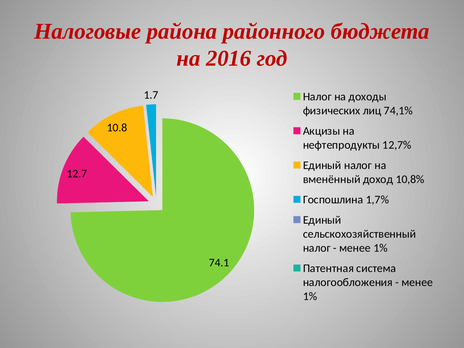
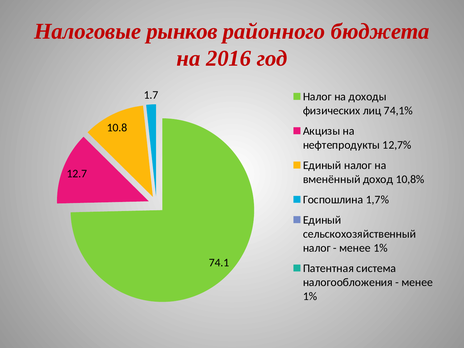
района: района -> рынков (182, 31)
